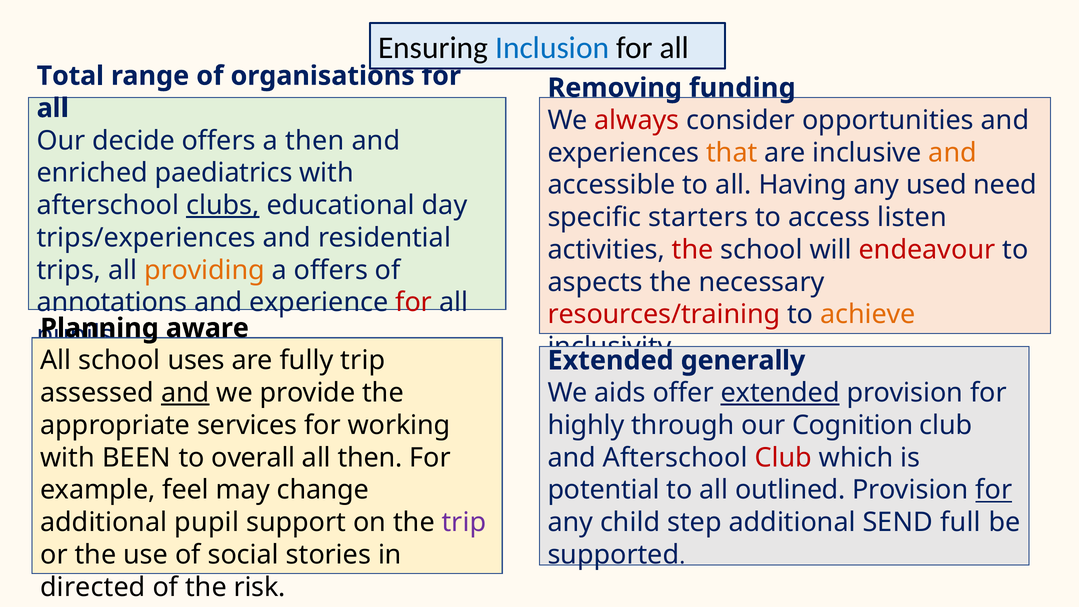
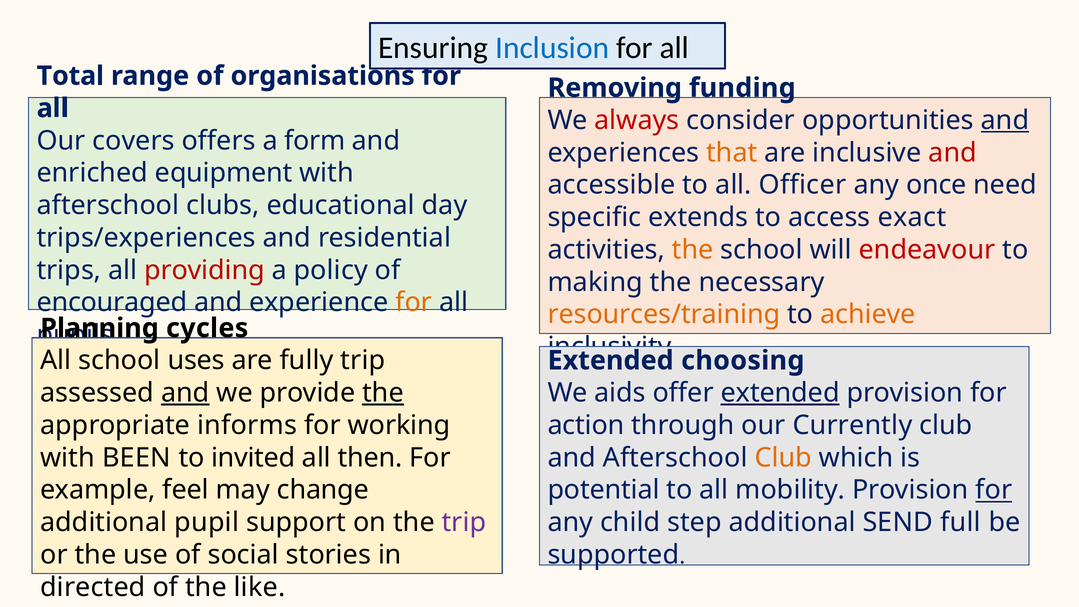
and underline: none -> present (1005, 120)
decide: decide -> covers (134, 141)
a then: then -> form (315, 141)
and colour: orange -> red (953, 153)
paediatrics: paediatrics -> equipment (224, 173)
Having: Having -> Officer (802, 185)
used: used -> once (936, 185)
clubs underline: present -> none (223, 205)
starters: starters -> extends (698, 217)
listen: listen -> exact (912, 217)
the colour: red -> orange (693, 250)
providing colour: orange -> red (204, 270)
a offers: offers -> policy (331, 270)
aspects: aspects -> making (595, 282)
annotations: annotations -> encouraged (112, 302)
for colour: red -> orange (414, 302)
resources/training colour: red -> orange (664, 314)
aware: aware -> cycles (207, 328)
generally: generally -> choosing (743, 360)
the underline: none -> present (383, 393)
services: services -> informs (247, 425)
highly: highly -> action (586, 425)
Cognition: Cognition -> Currently (852, 425)
overall: overall -> invited (253, 458)
Club colour: red -> orange (783, 458)
outlined: outlined -> mobility (790, 490)
risk: risk -> like (259, 587)
